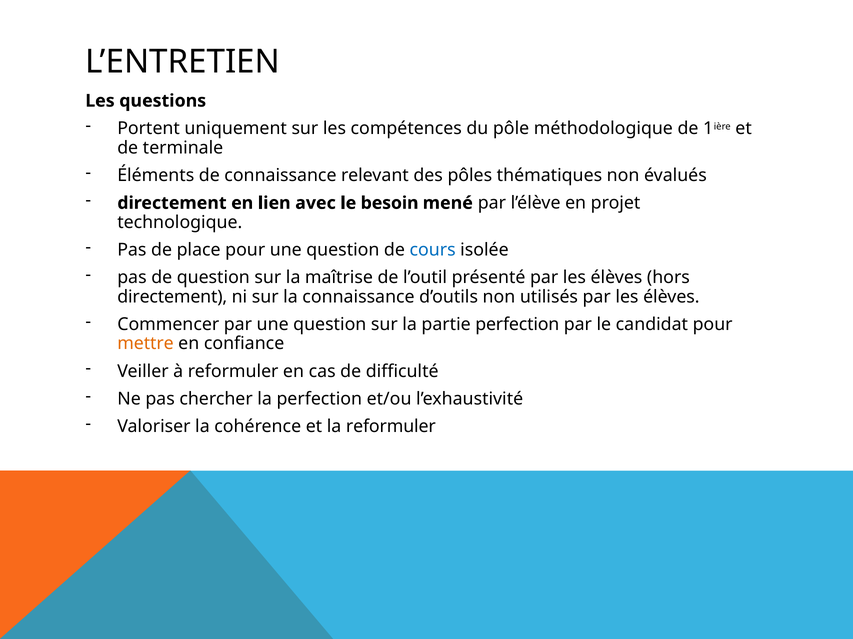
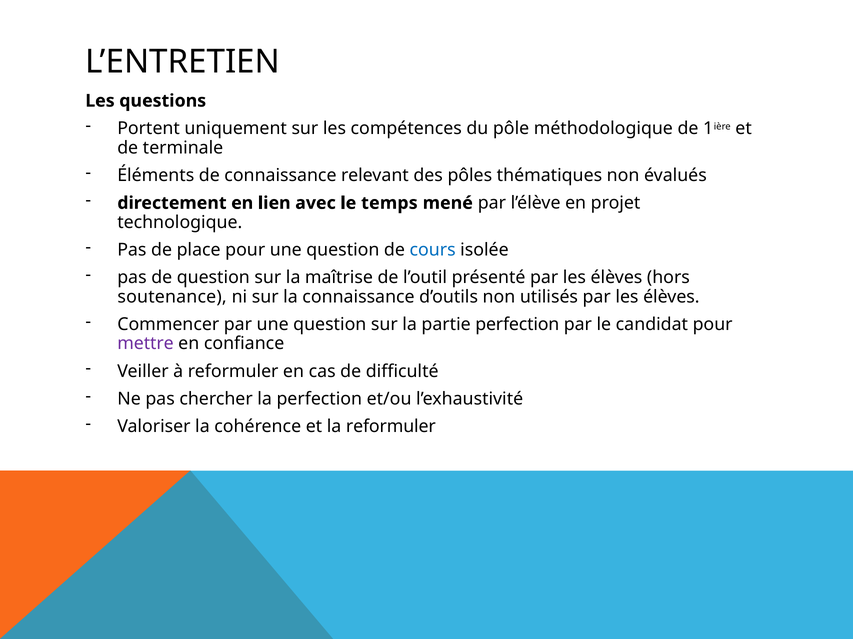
besoin: besoin -> temps (389, 203)
directement: directement -> soutenance (172, 297)
mettre colour: orange -> purple (146, 344)
